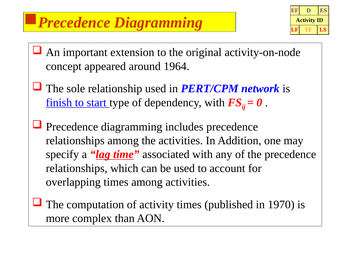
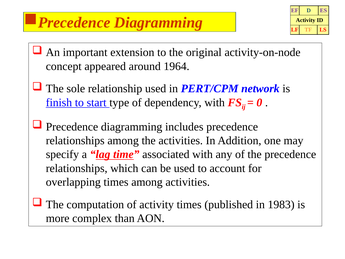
1970: 1970 -> 1983 (281, 204)
